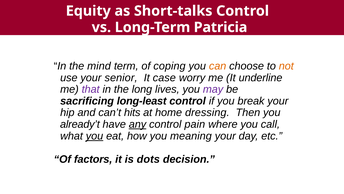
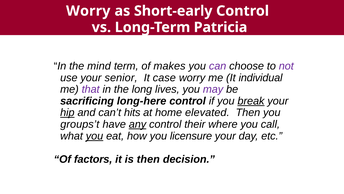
Equity: Equity -> Worry (88, 11)
Short-talks: Short-talks -> Short-early (173, 11)
coping: coping -> makes (169, 66)
can colour: orange -> purple (218, 66)
not colour: orange -> purple (286, 66)
underline: underline -> individual (261, 78)
long-least: long-least -> long-here (142, 101)
break underline: none -> present (251, 101)
hip underline: none -> present (67, 112)
dressing: dressing -> elevated (207, 112)
already’t: already’t -> groups’t (80, 124)
pain: pain -> their (195, 124)
meaning: meaning -> licensure (191, 136)
is dots: dots -> then (148, 159)
